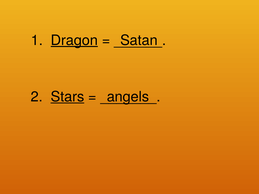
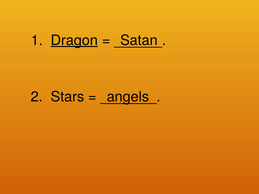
Stars underline: present -> none (67, 97)
